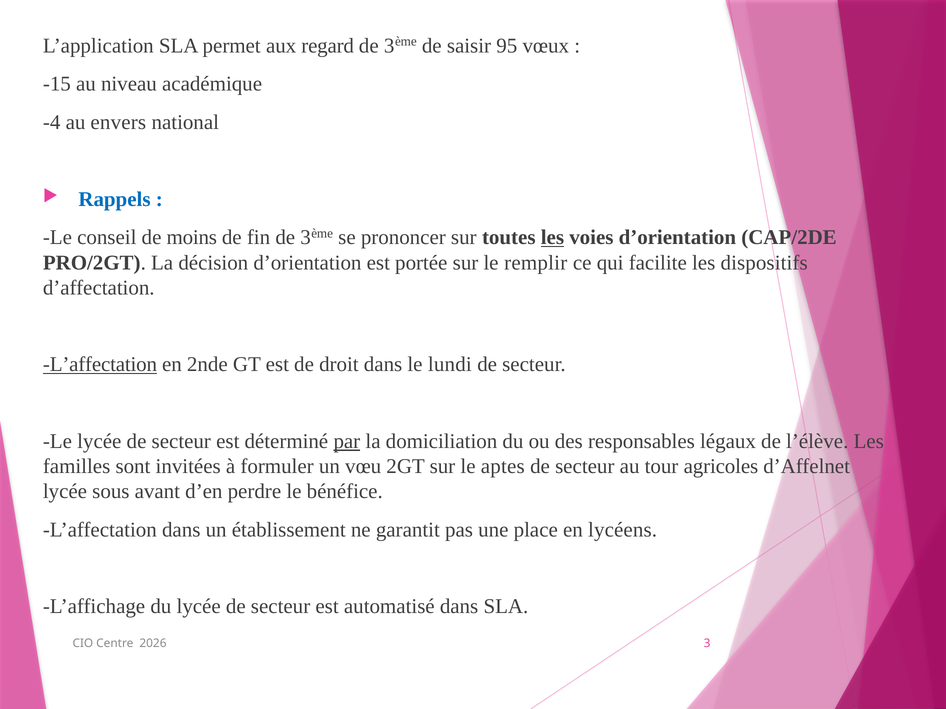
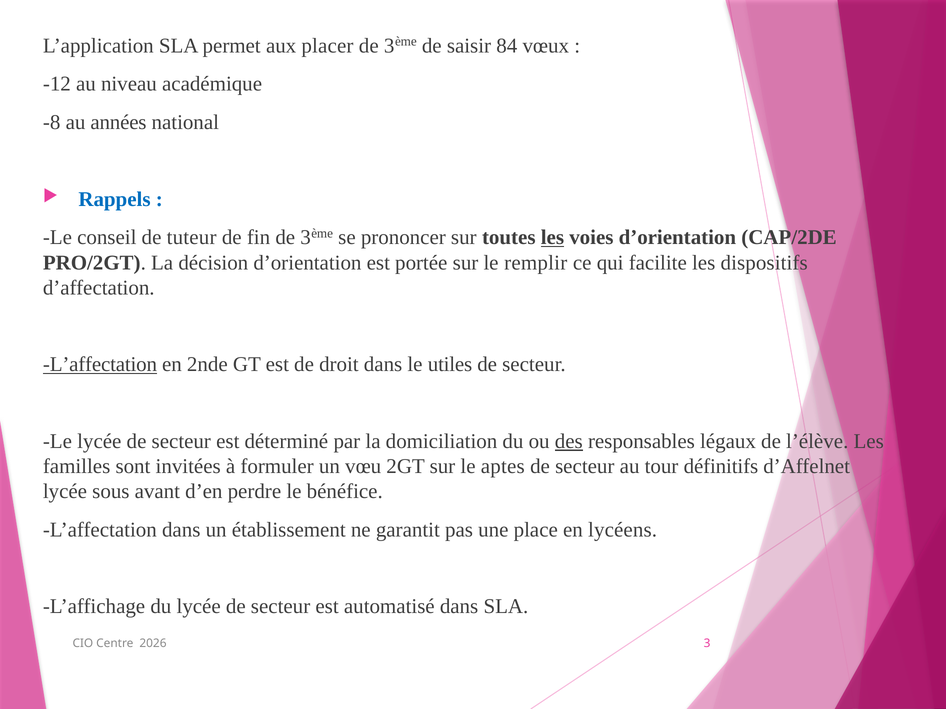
regard: regard -> placer (327, 46)
95: 95 -> 84 (507, 46)
-15: -15 -> -12 (57, 84)
-4: -4 -> -8 (52, 122)
envers: envers -> années (119, 122)
moins: moins -> tuteur (192, 238)
lundi: lundi -> utiles (450, 365)
par underline: present -> none (347, 441)
des underline: none -> present (569, 441)
agricoles: agricoles -> définitifs (721, 467)
